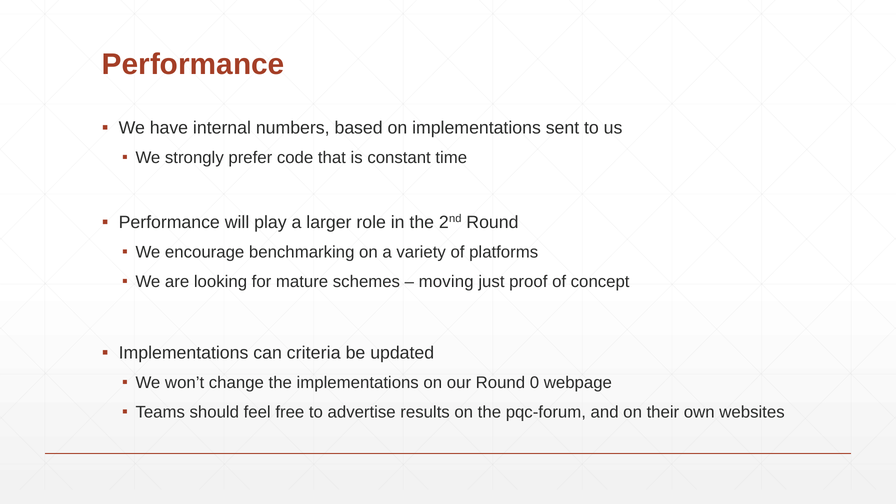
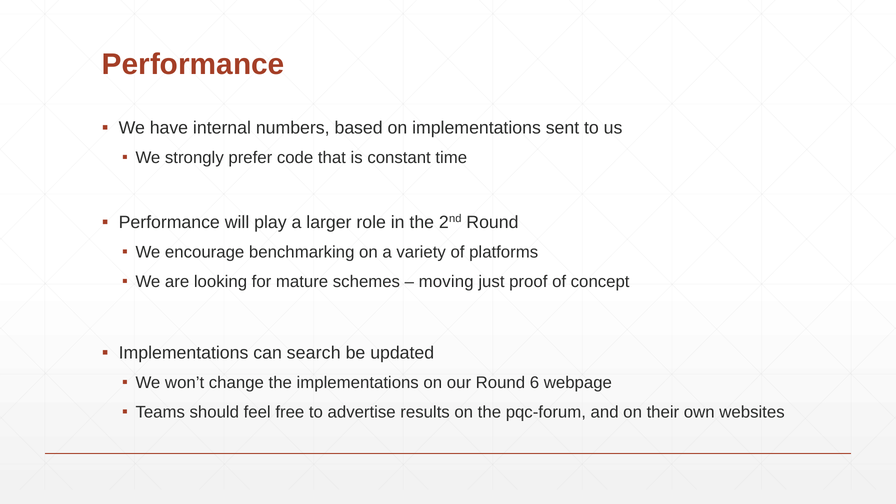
criteria: criteria -> search (314, 353)
0: 0 -> 6 (535, 383)
